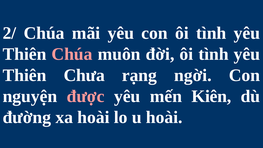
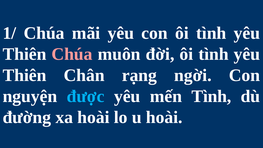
2/: 2/ -> 1/ (9, 33)
Chưa: Chưa -> Chân (84, 75)
được colour: pink -> light blue (86, 96)
mến Kiên: Kiên -> Tình (211, 96)
